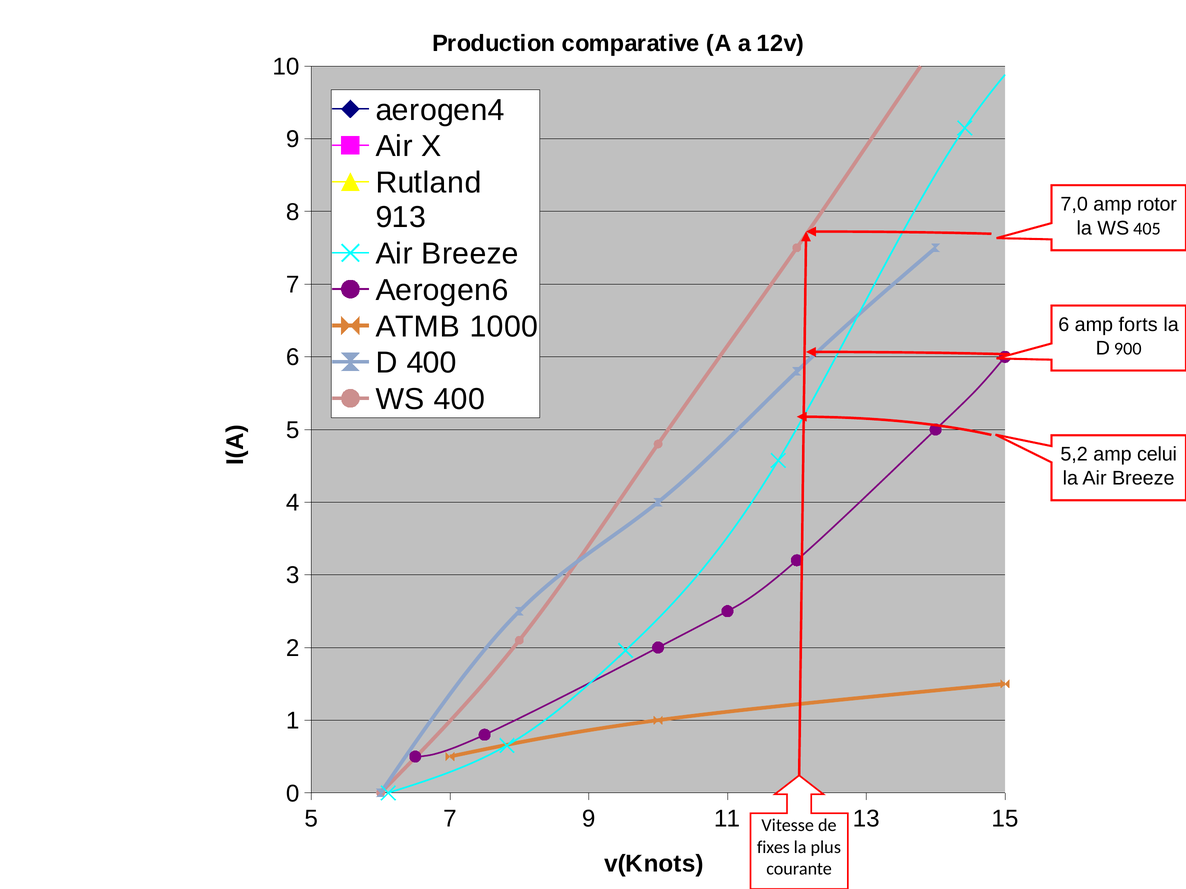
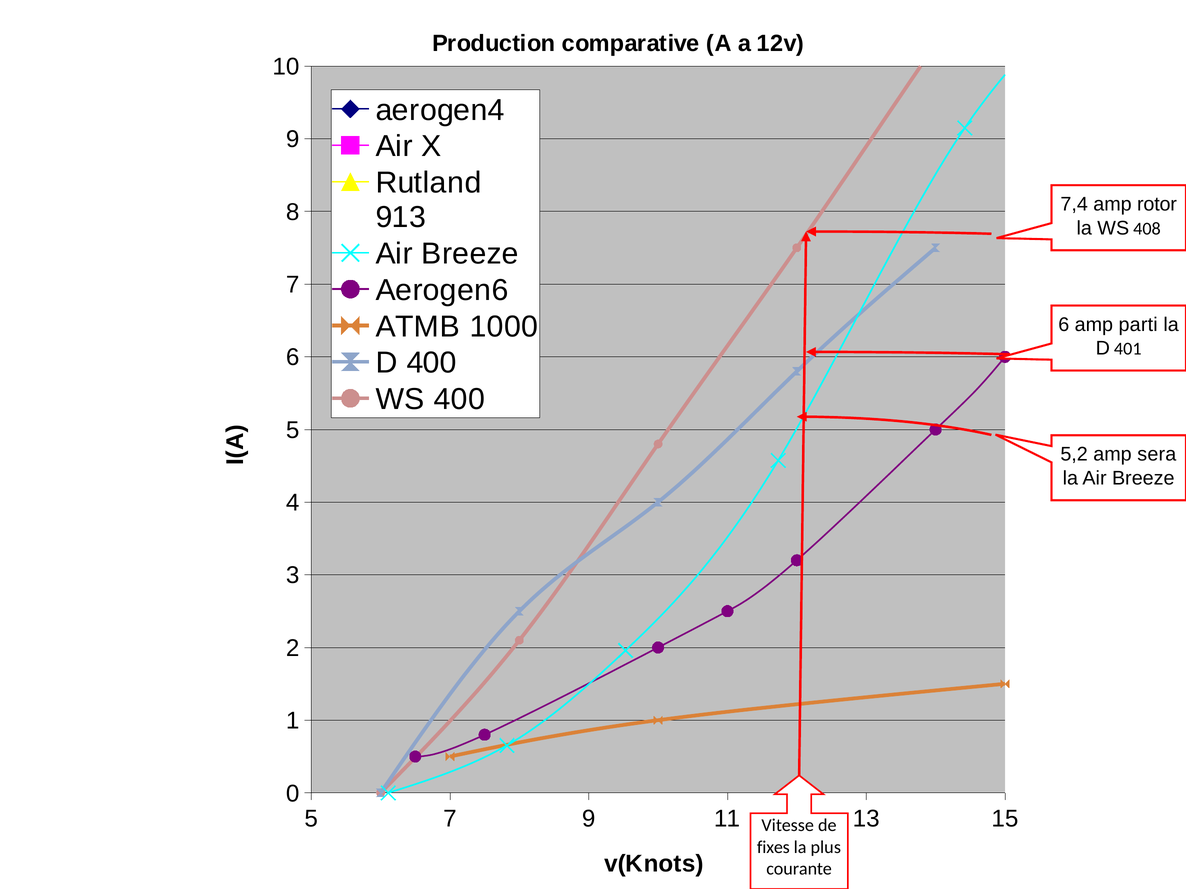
7,0: 7,0 -> 7,4 (1074, 204)
405: 405 -> 408 (1147, 229)
forts: forts -> parti (1138, 325)
900: 900 -> 401 (1128, 349)
celui: celui -> sera (1157, 455)
